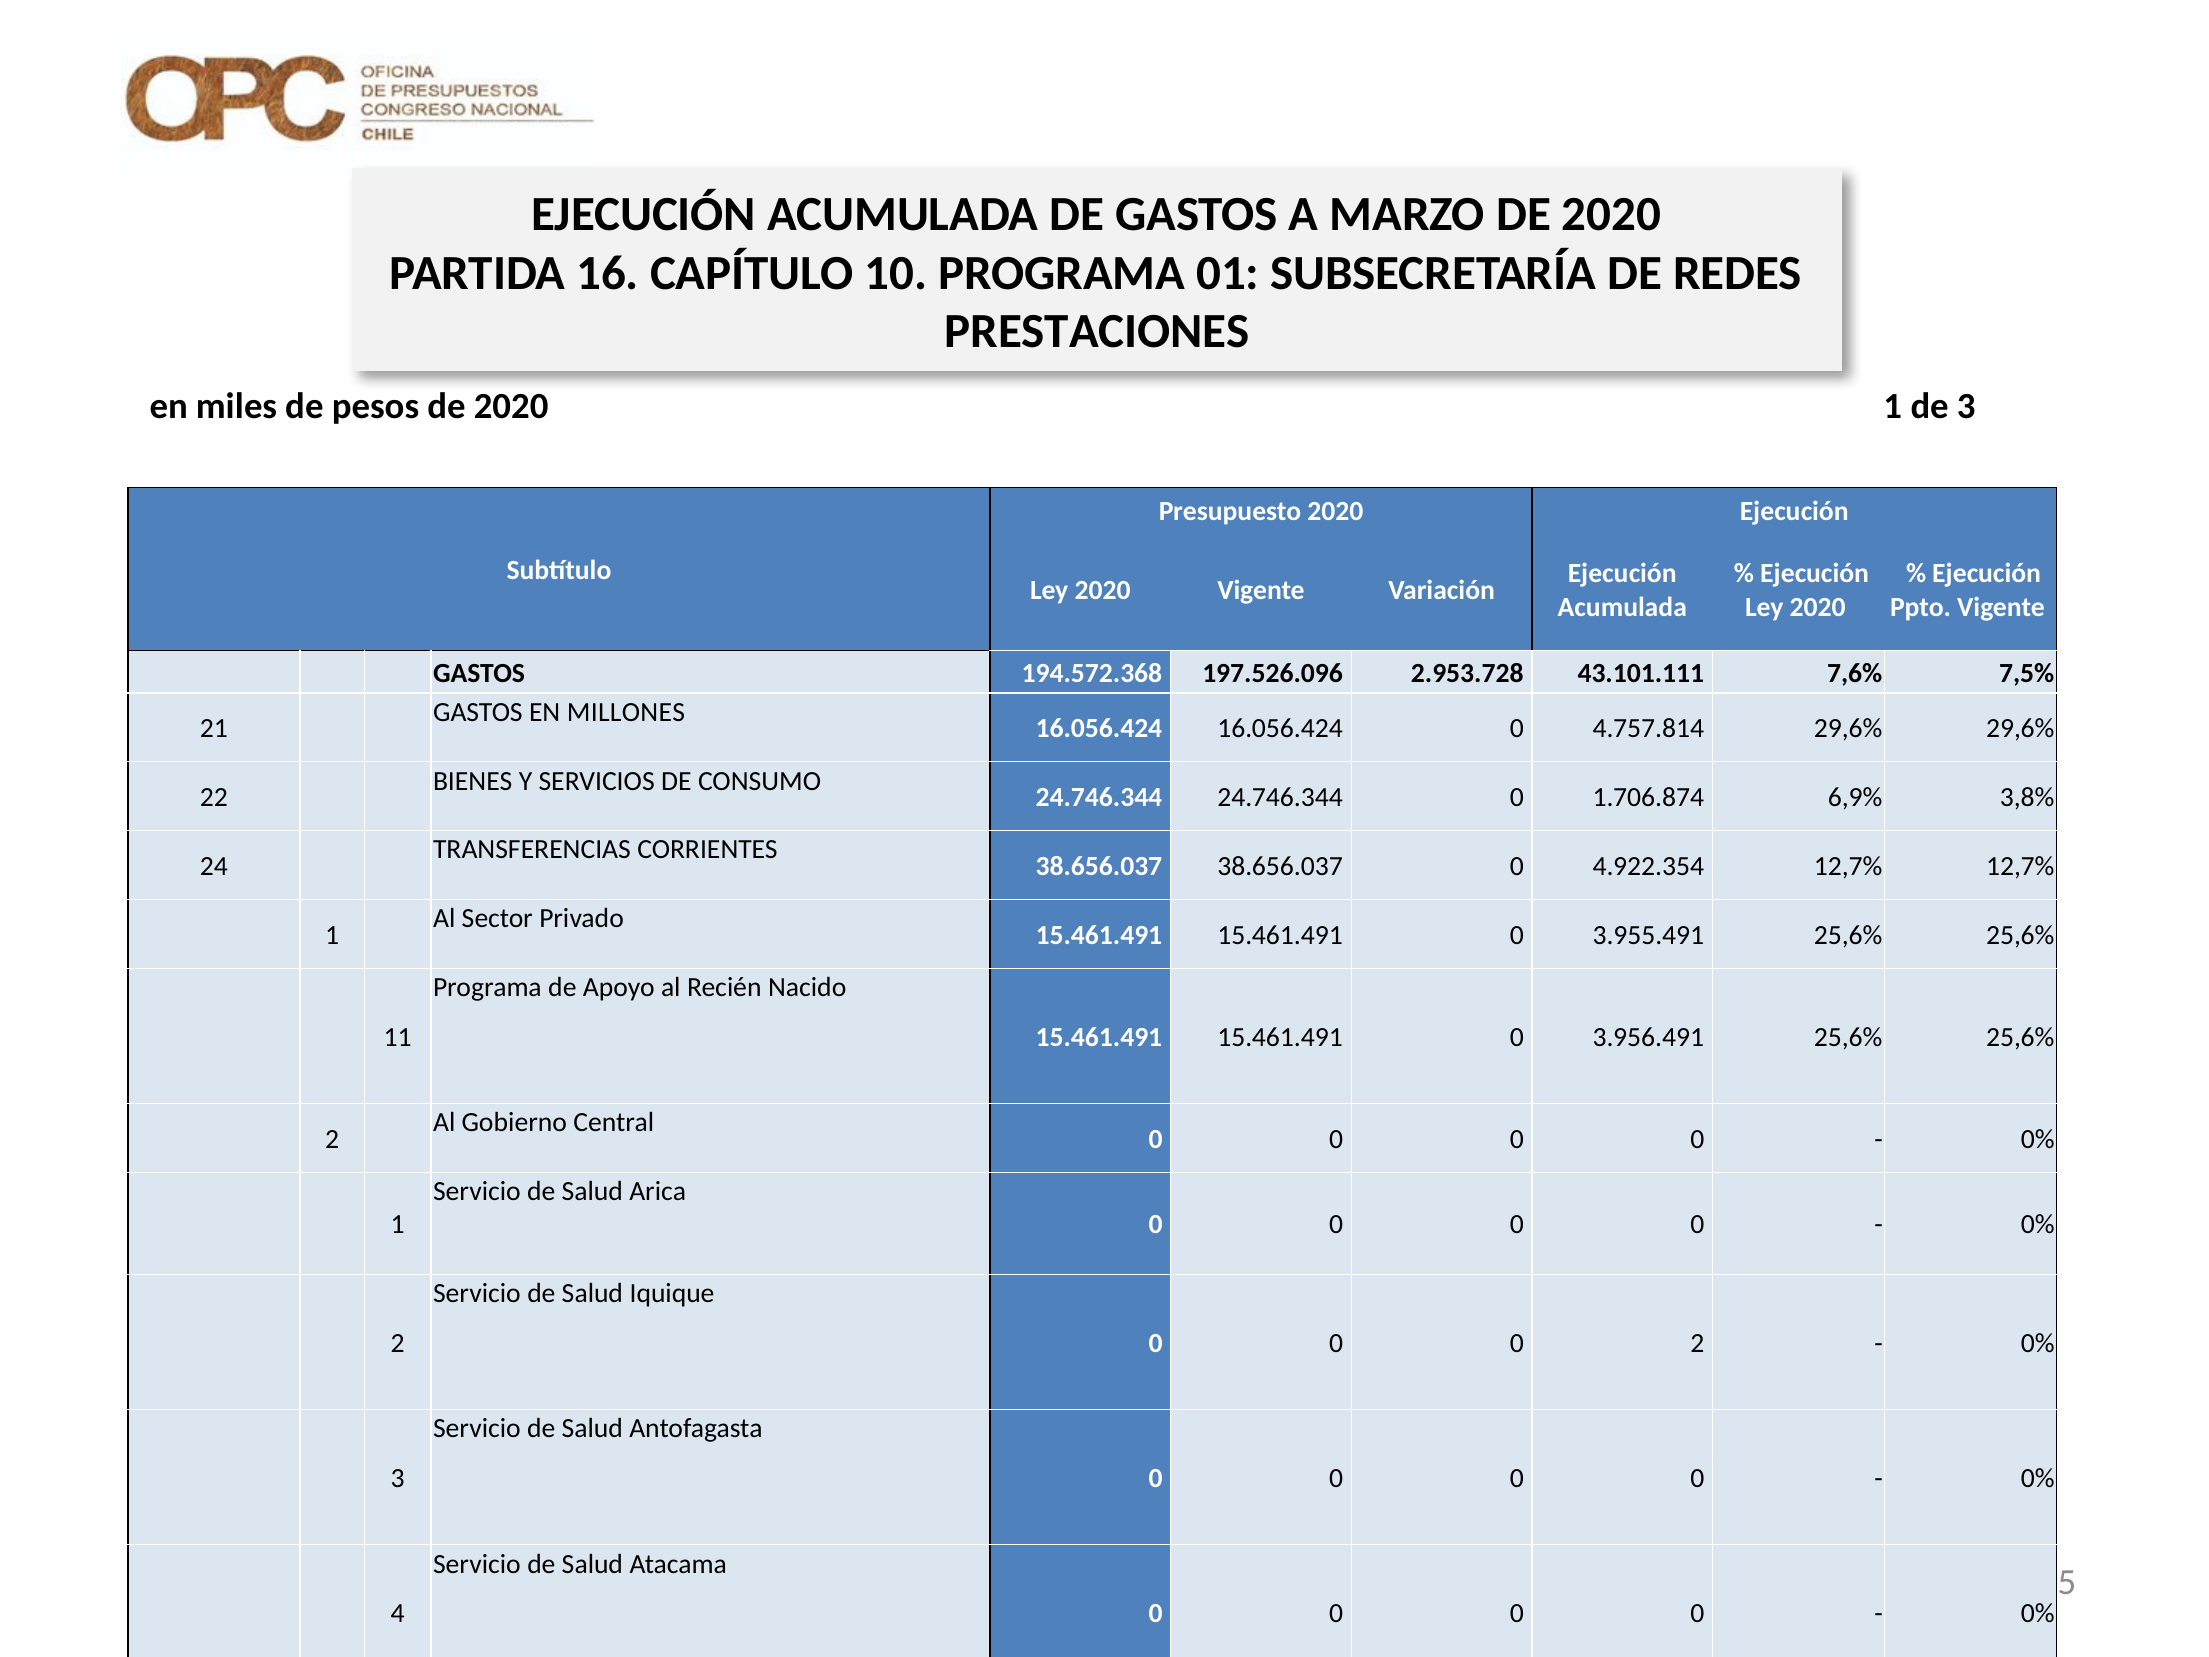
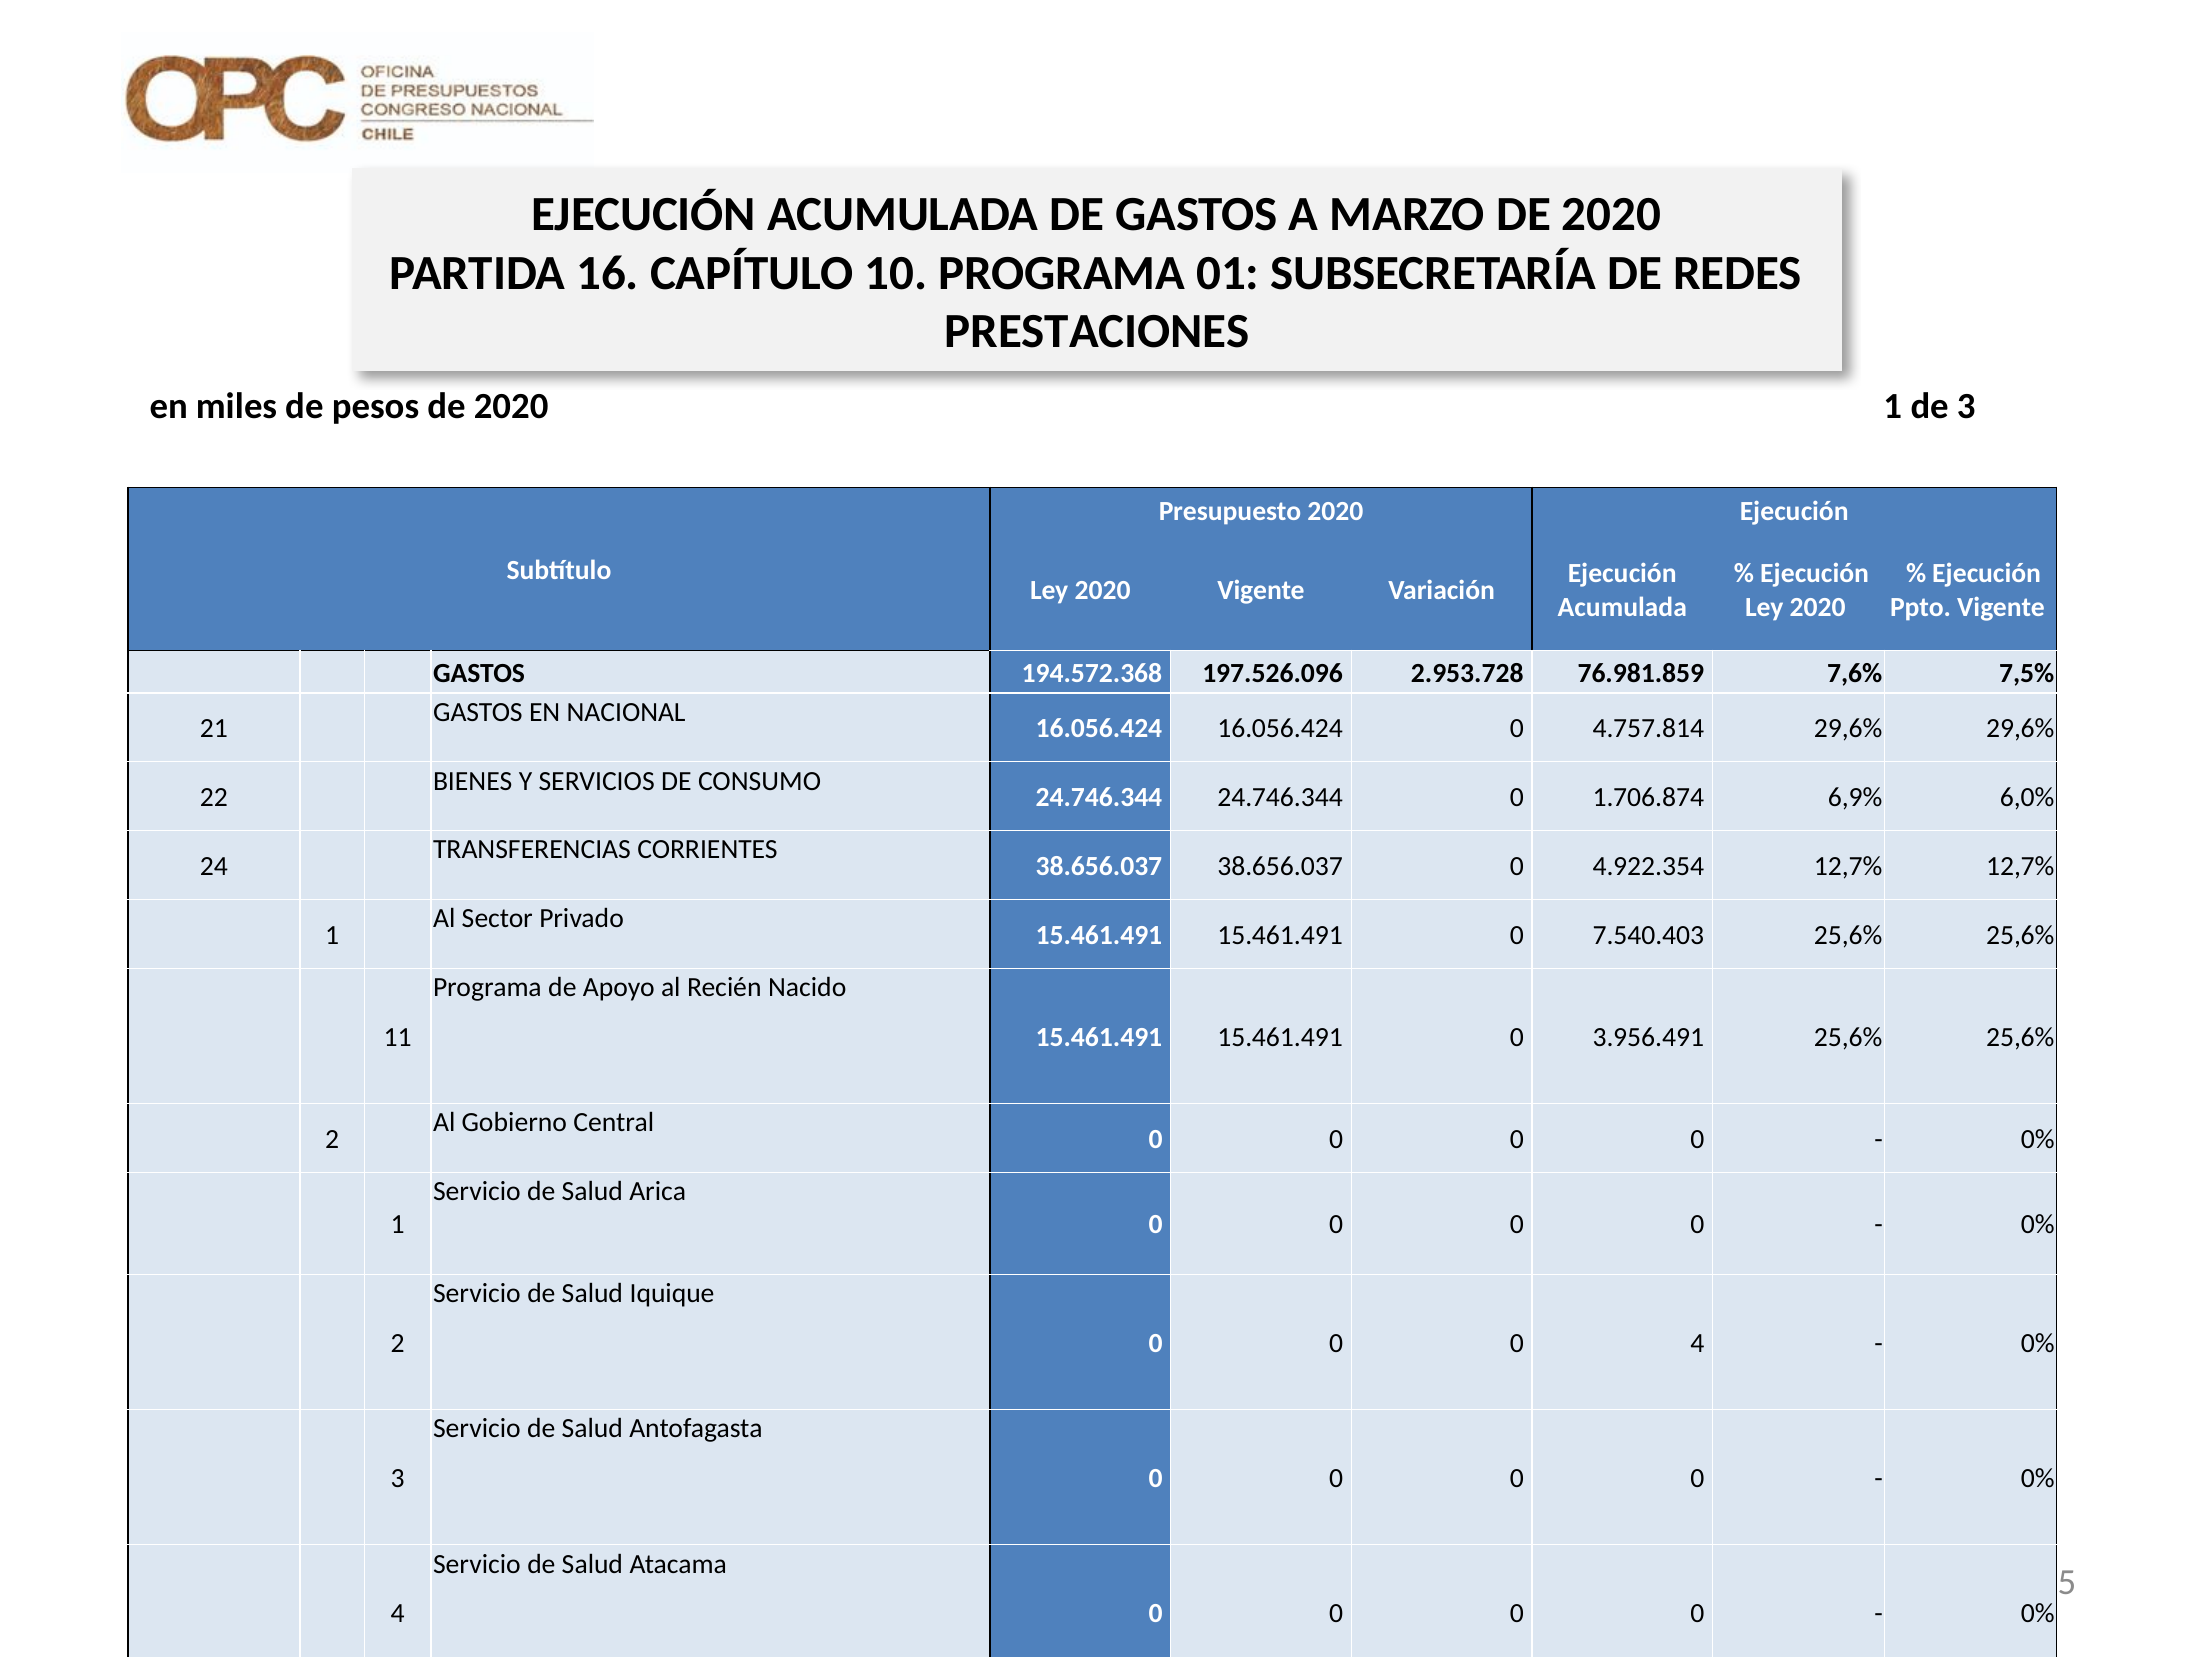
43.101.111: 43.101.111 -> 76.981.859 (1641, 673)
MILLONES: MILLONES -> NACIONAL (626, 712)
3,8%: 3,8% -> 6,0% (2027, 797)
3.955.491: 3.955.491 -> 7.540.403 (1648, 935)
0 2: 2 -> 4 (1697, 1343)
